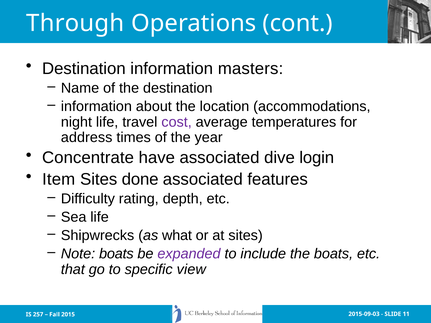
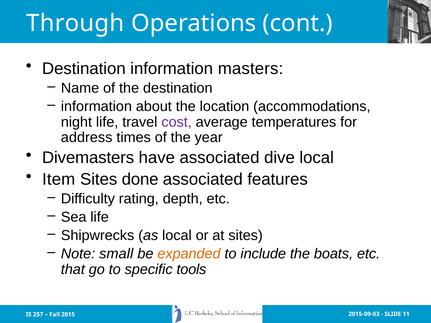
Concentrate: Concentrate -> Divemasters (88, 158)
dive login: login -> local (317, 158)
as what: what -> local (177, 236)
Note boats: boats -> small (116, 254)
expanded colour: purple -> orange (189, 254)
view: view -> tools (191, 270)
